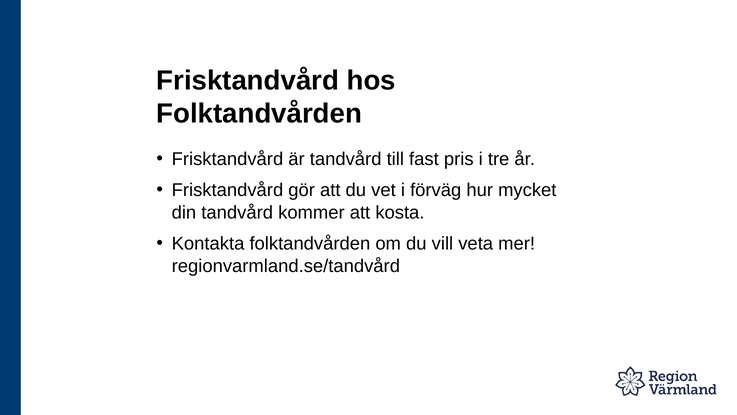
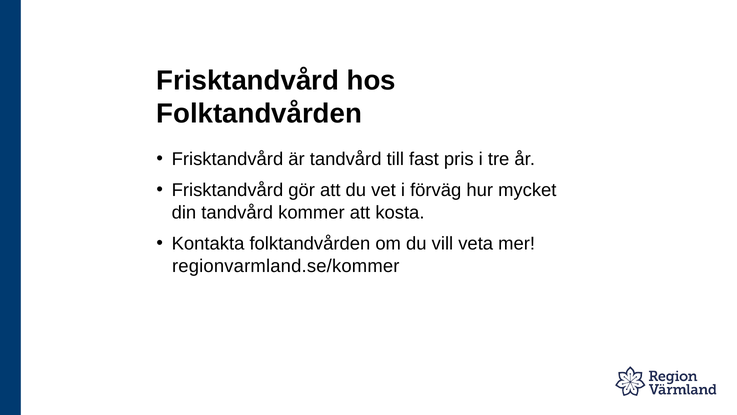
regionvarmland.se/tandvård: regionvarmland.se/tandvård -> regionvarmland.se/kommer (286, 266)
